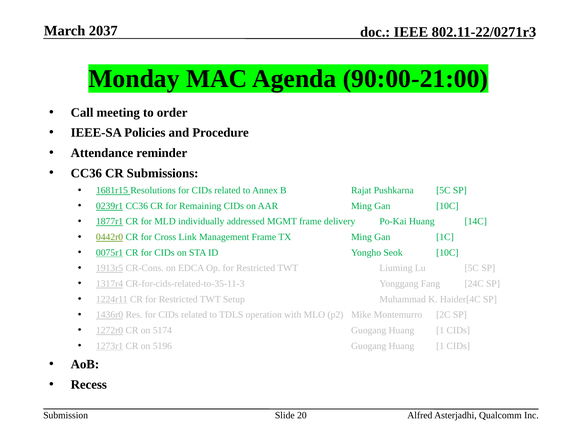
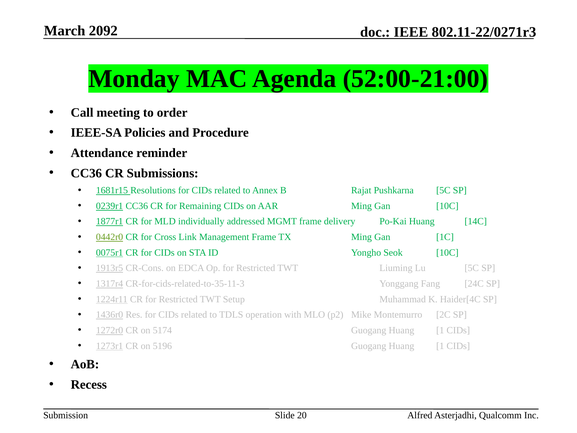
2037: 2037 -> 2092 (103, 31)
90:00-21:00: 90:00-21:00 -> 52:00-21:00 (415, 79)
